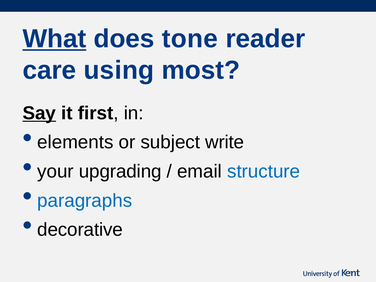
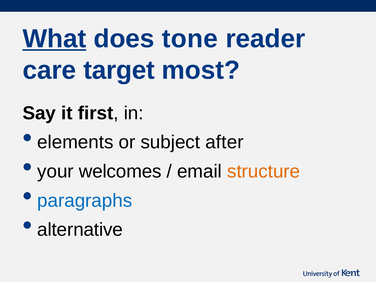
using: using -> target (119, 70)
Say underline: present -> none (39, 113)
write: write -> after (225, 142)
upgrading: upgrading -> welcomes (120, 171)
structure colour: blue -> orange (264, 171)
decorative: decorative -> alternative (80, 230)
